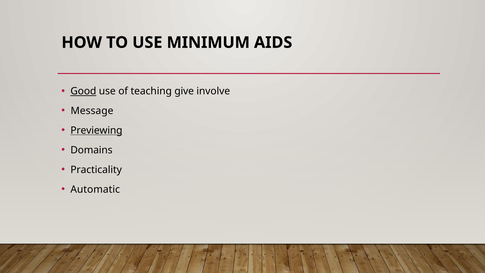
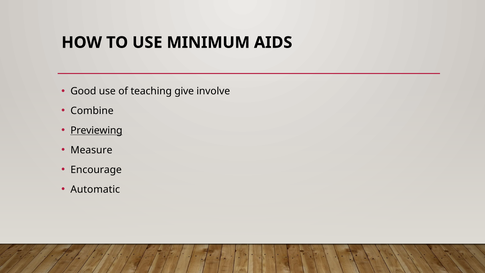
Good underline: present -> none (83, 91)
Message: Message -> Combine (92, 111)
Domains: Domains -> Measure (91, 150)
Practicality: Practicality -> Encourage (96, 170)
